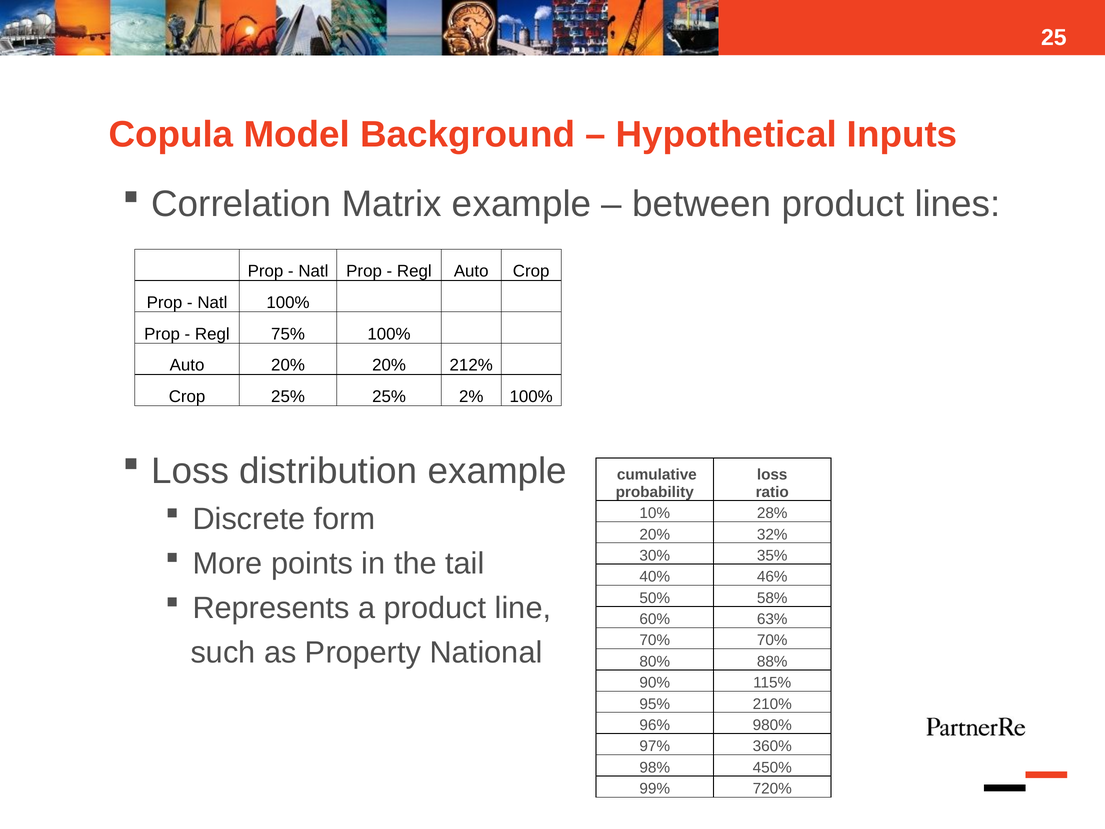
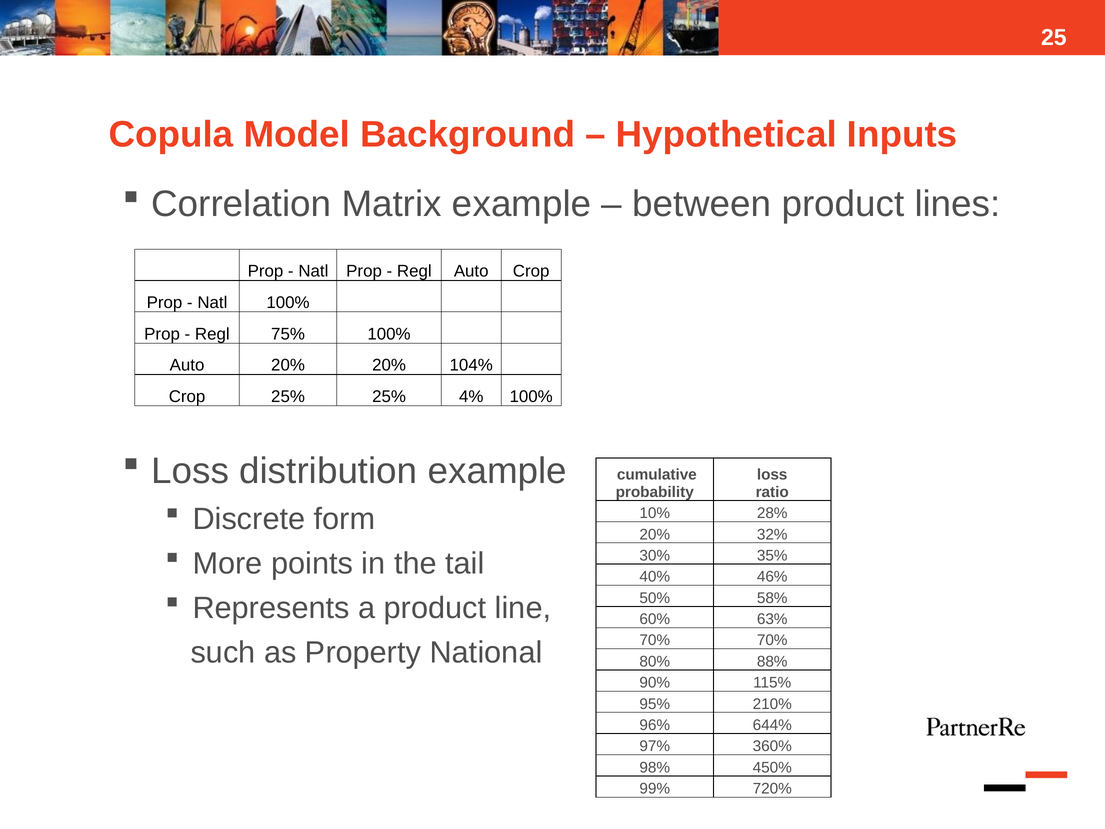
212%: 212% -> 104% (471, 365)
2%: 2% -> 4% (471, 397)
980%: 980% -> 644% (772, 725)
